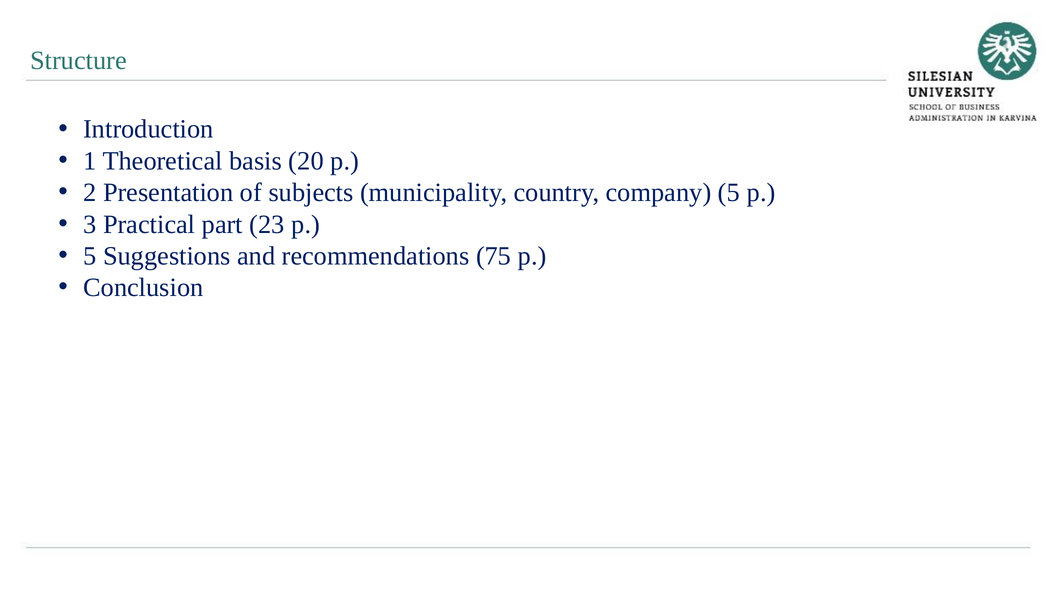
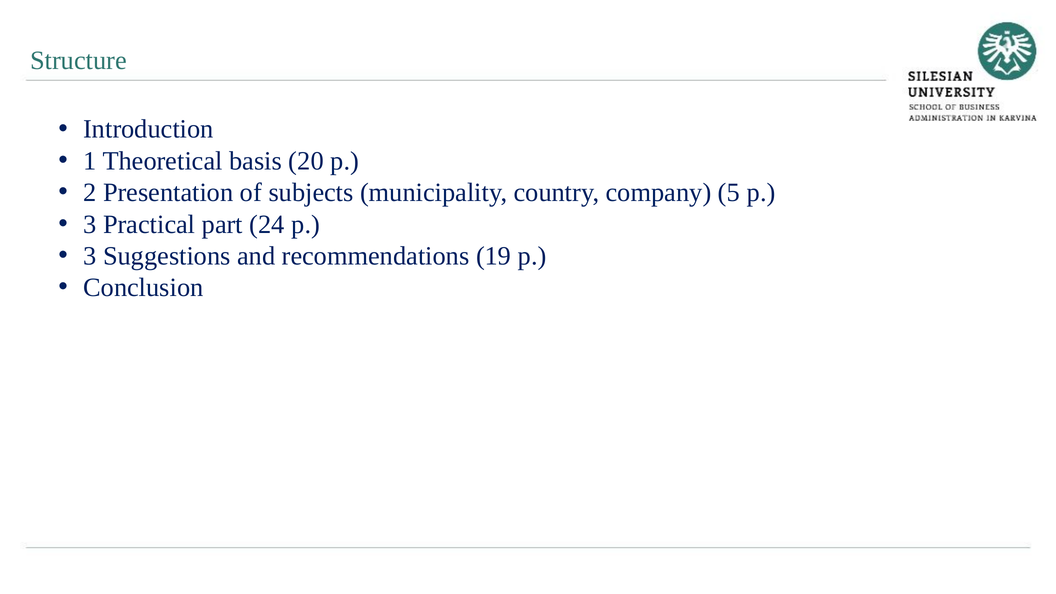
23: 23 -> 24 (267, 224)
5: 5 -> 3 (90, 256)
75: 75 -> 19 (494, 256)
